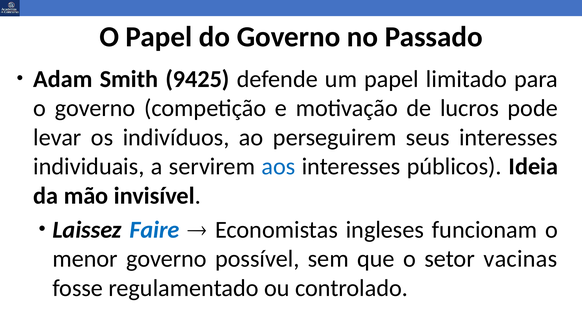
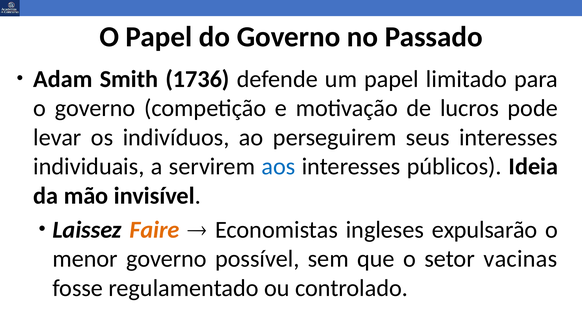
9425: 9425 -> 1736 (197, 79)
Faire colour: blue -> orange (155, 229)
funcionam: funcionam -> expulsarão (485, 229)
